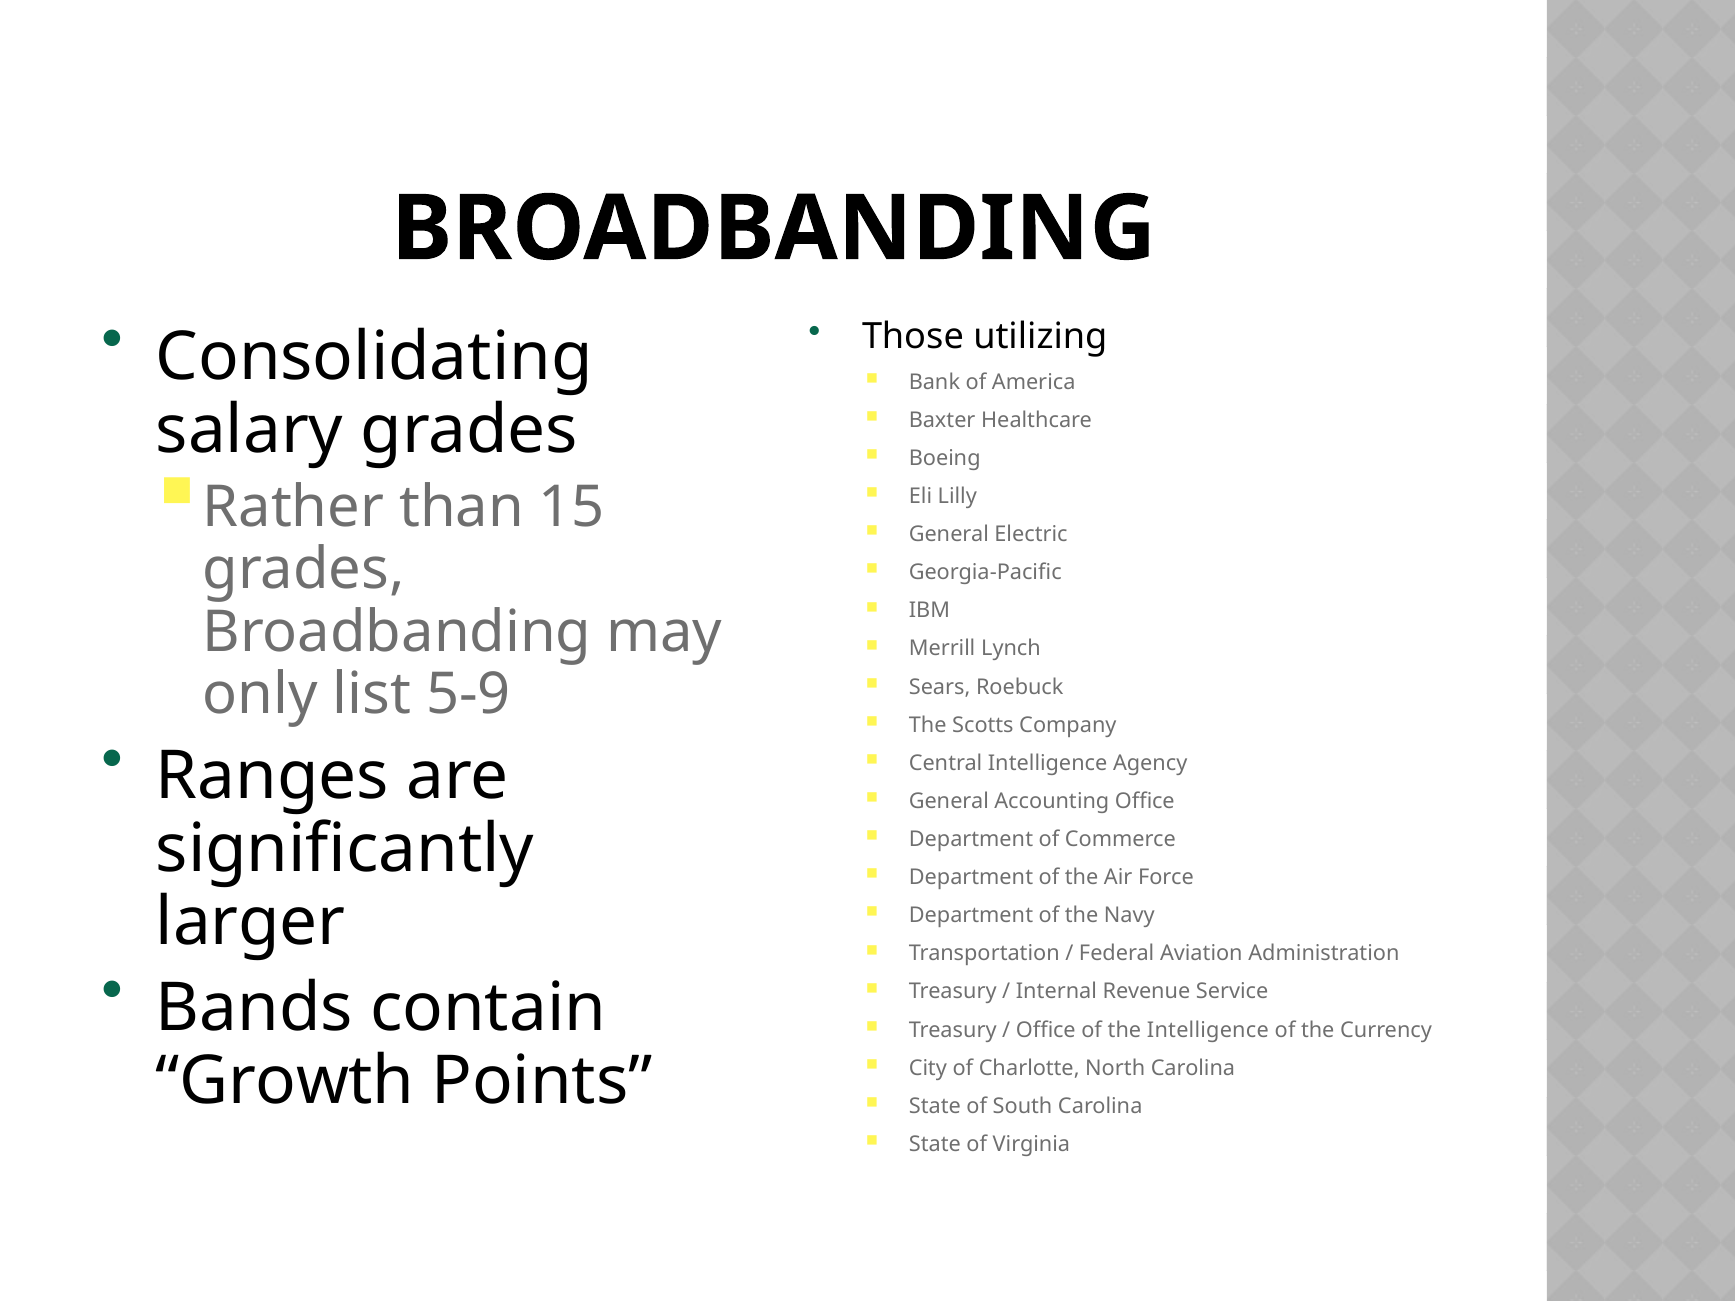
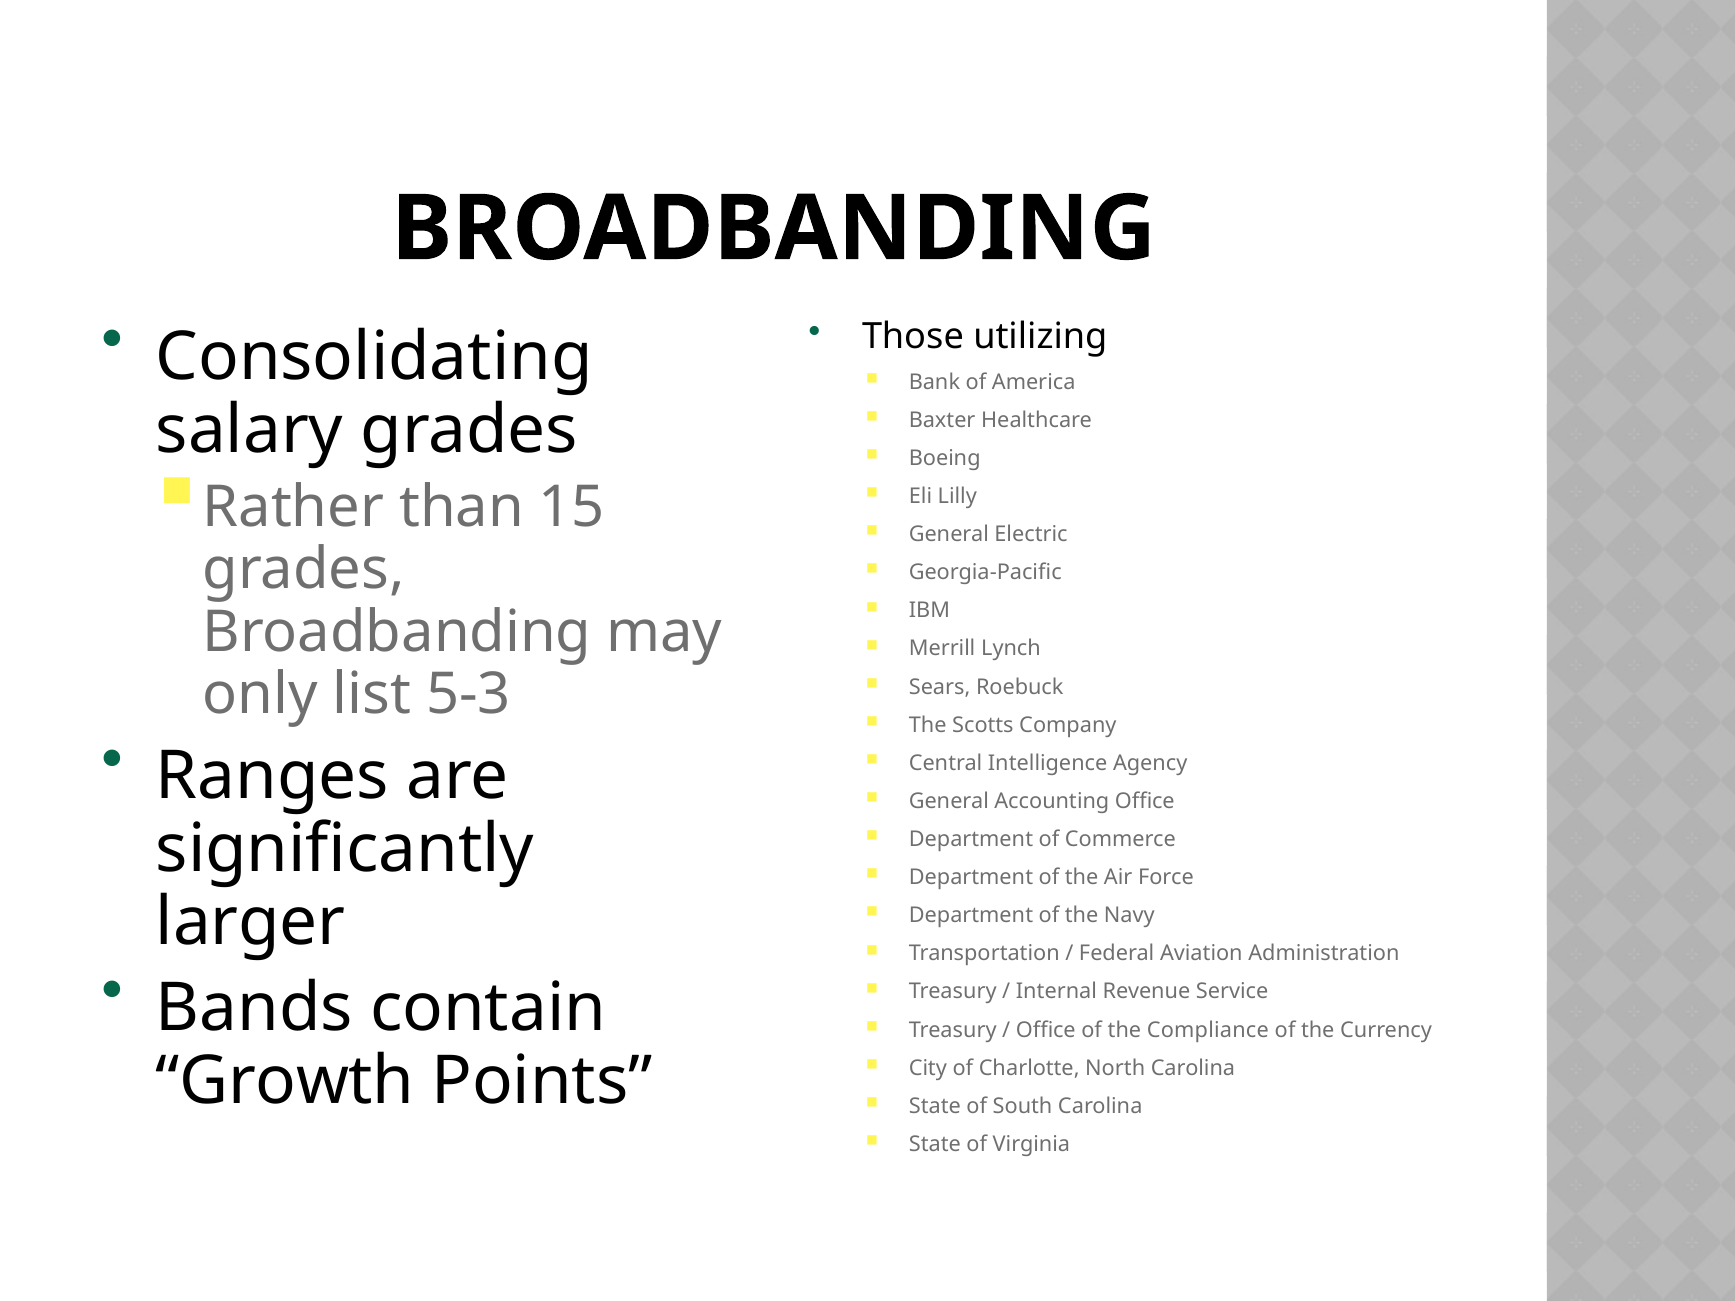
5-9: 5-9 -> 5-3 (469, 695)
the Intelligence: Intelligence -> Compliance (1208, 1030)
